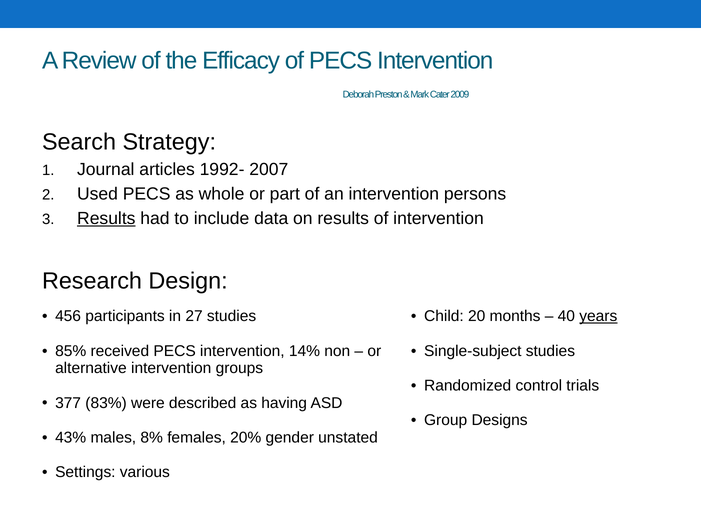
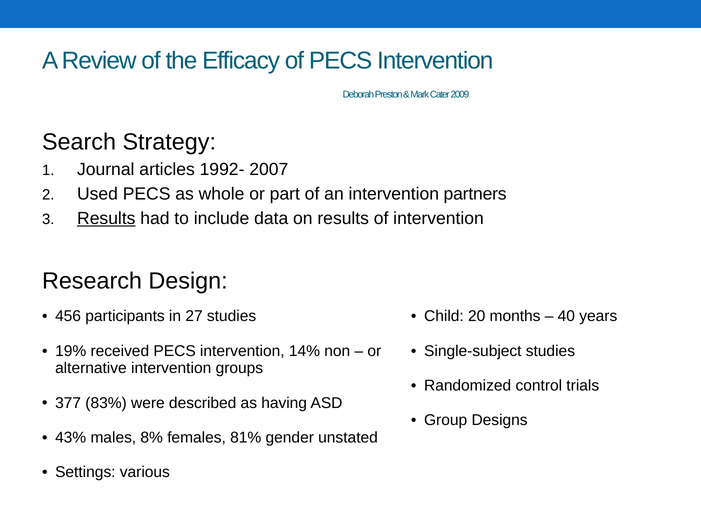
persons: persons -> partners (475, 194)
years underline: present -> none (598, 316)
85%: 85% -> 19% (71, 351)
20%: 20% -> 81% (246, 437)
